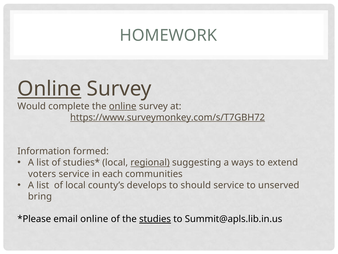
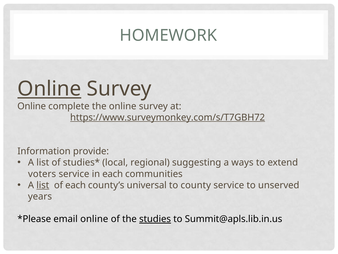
Would: Would -> Online (32, 106)
online underline: present -> none (123, 106)
formed: formed -> provide (91, 151)
regional underline: present -> none (150, 162)
list underline: none -> present (43, 185)
of local: local -> each (76, 185)
develops: develops -> universal (147, 185)
should: should -> county (196, 185)
bring: bring -> years (40, 196)
